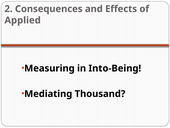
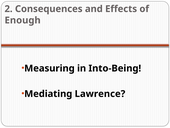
Applied: Applied -> Enough (23, 20)
Thousand: Thousand -> Lawrence (100, 93)
